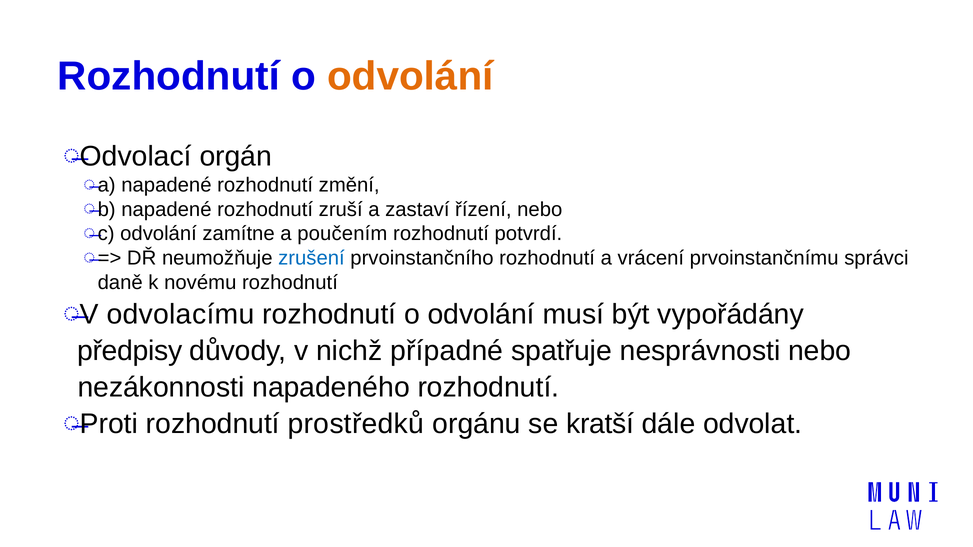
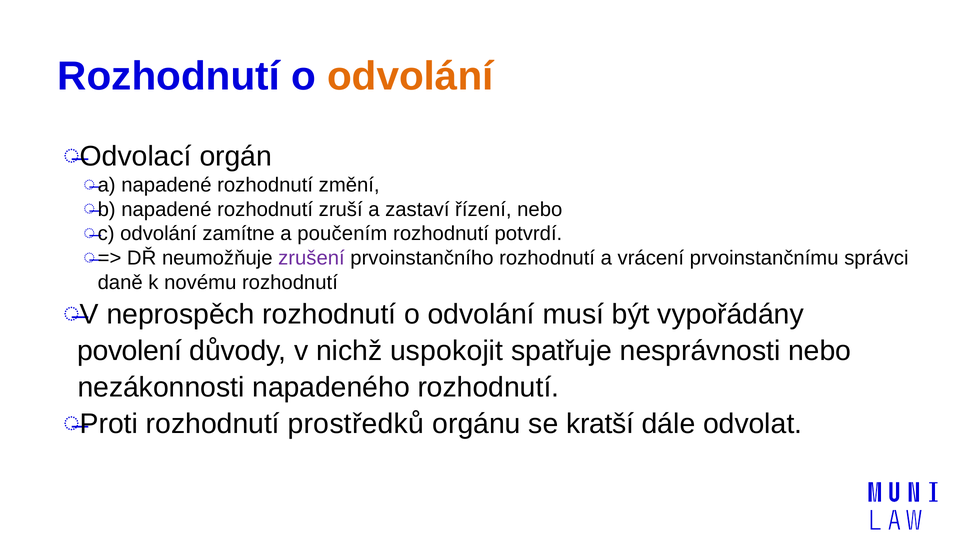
zrušení colour: blue -> purple (311, 258)
odvolacímu: odvolacímu -> neprospěch (181, 315)
předpisy: předpisy -> povolení (130, 351)
případné: případné -> uspokojit (447, 351)
